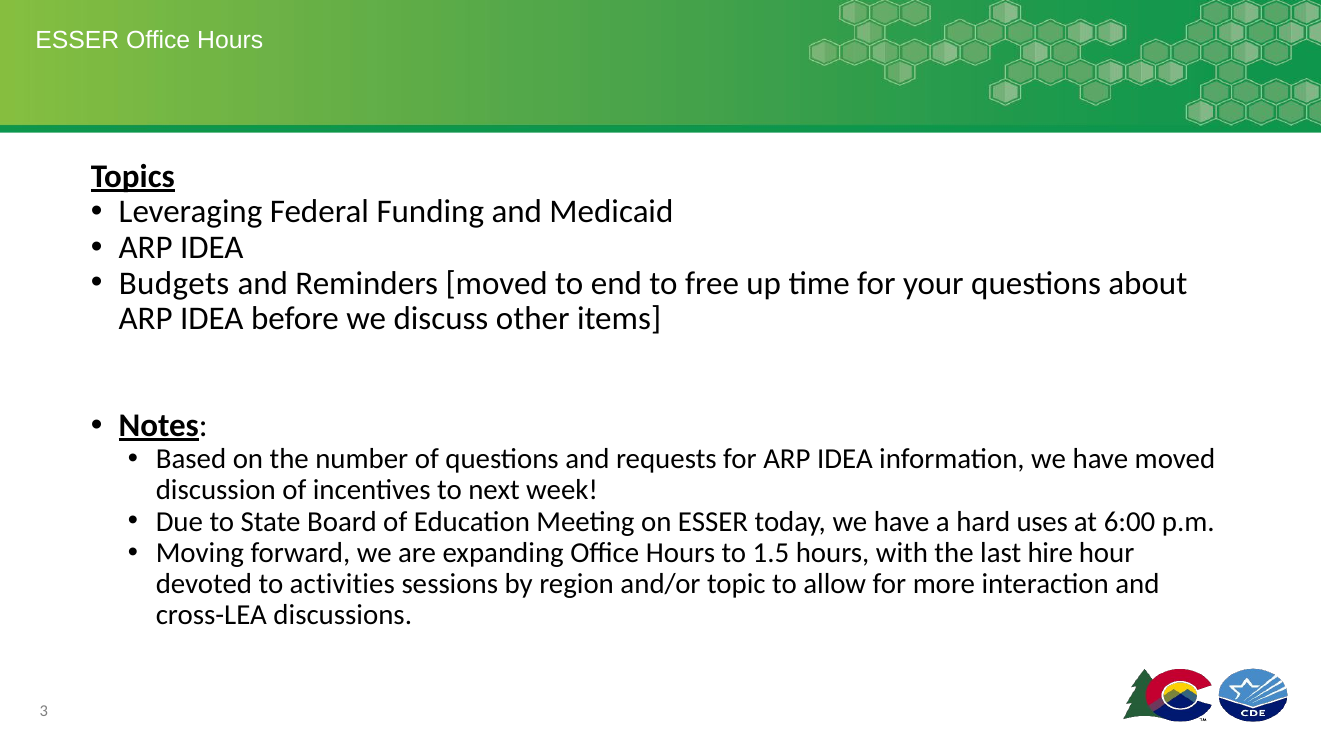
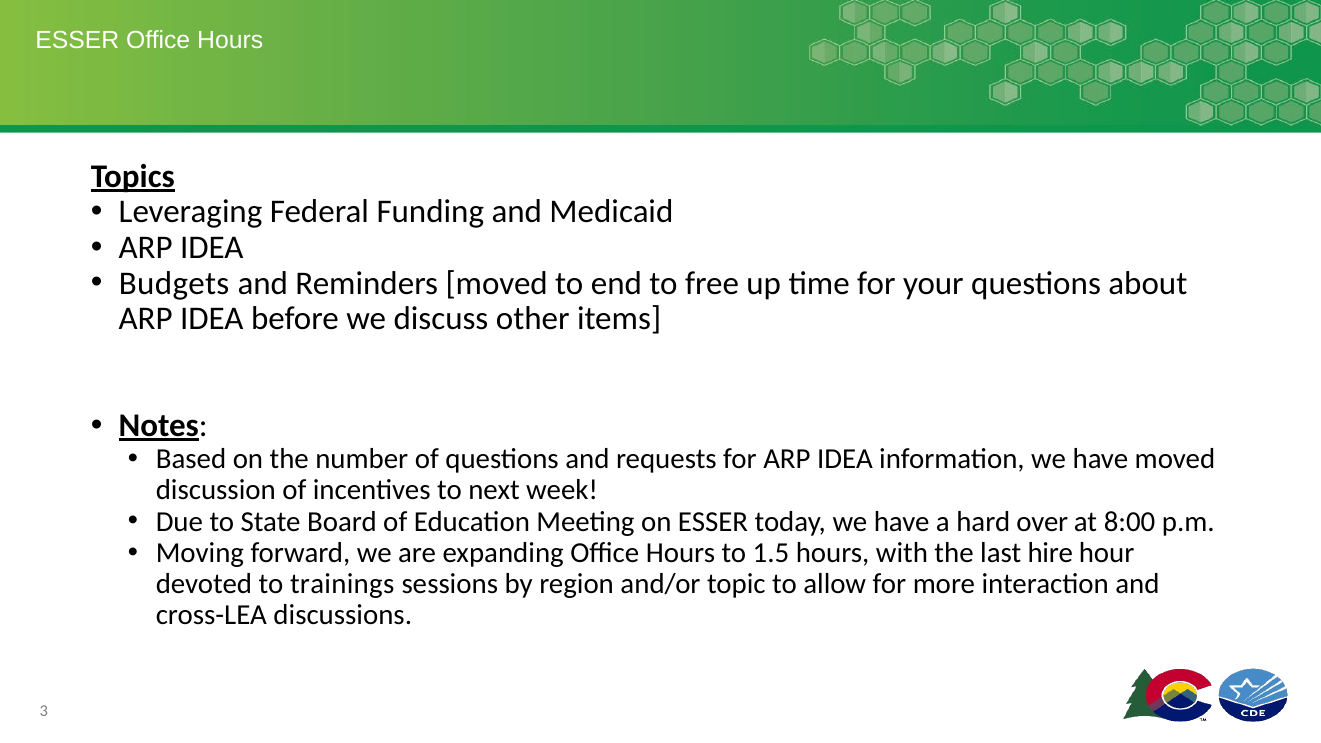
uses: uses -> over (1042, 522)
6:00: 6:00 -> 8:00 (1130, 522)
activities: activities -> trainings (342, 584)
